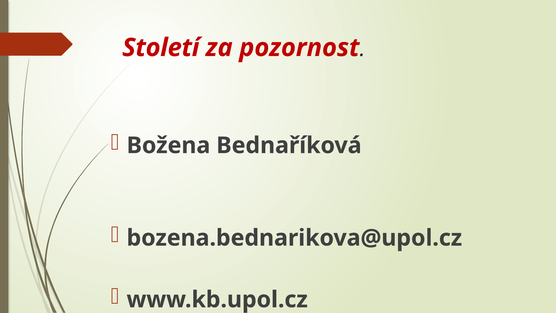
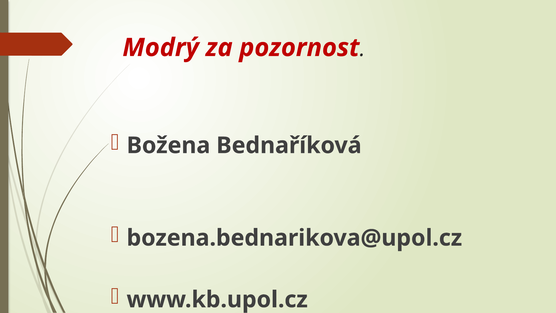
Století: Století -> Modrý (161, 48)
